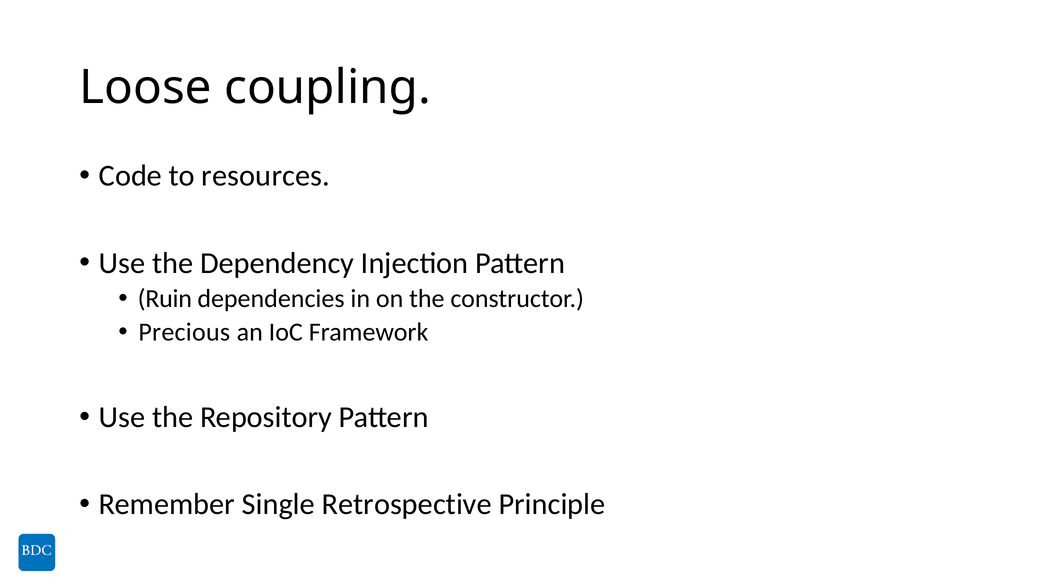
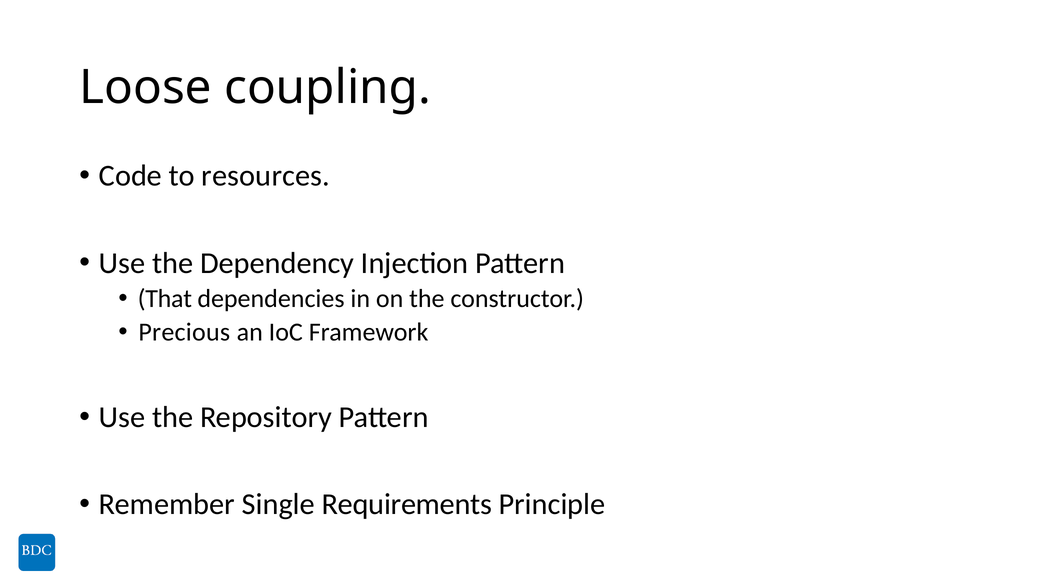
Ruin: Ruin -> That (165, 299)
Retrospective: Retrospective -> Requirements (407, 505)
